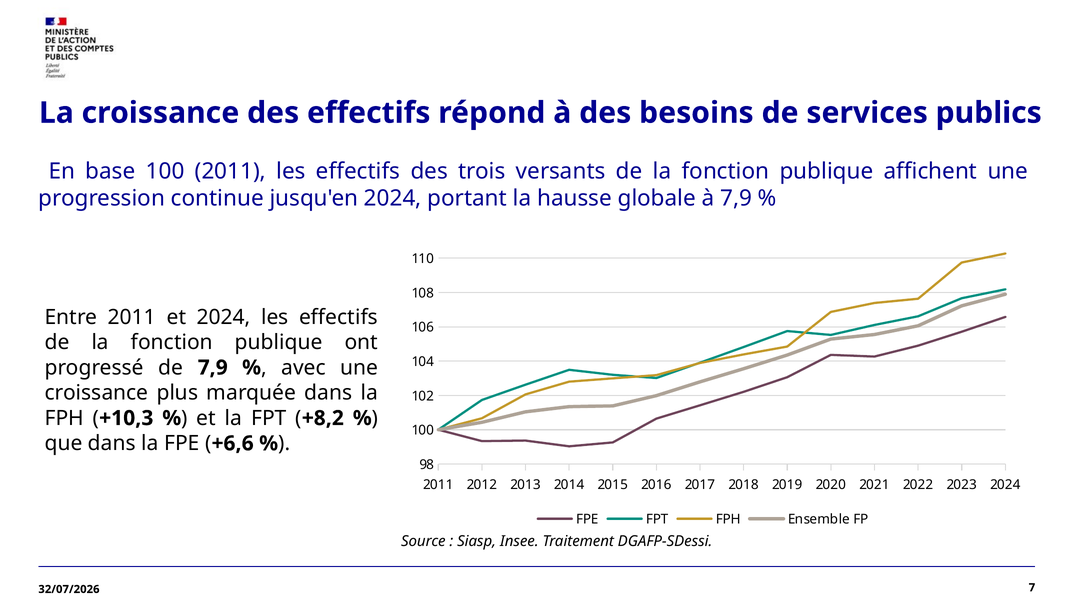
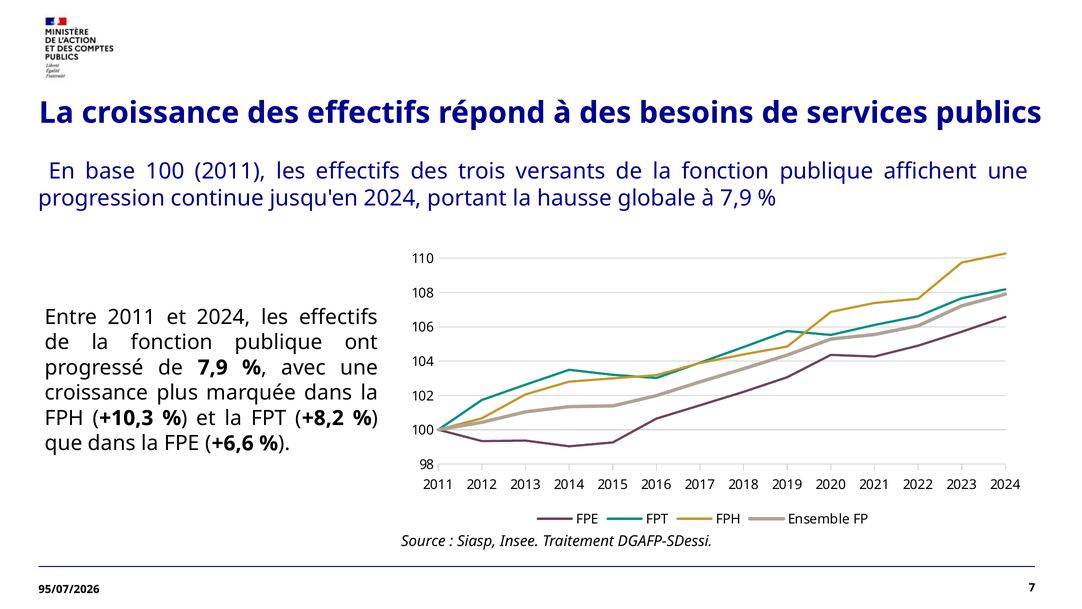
32/07/2026: 32/07/2026 -> 95/07/2026 (69, 589)
